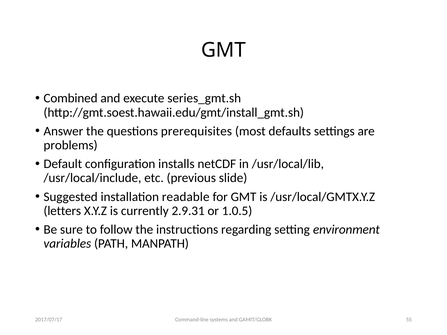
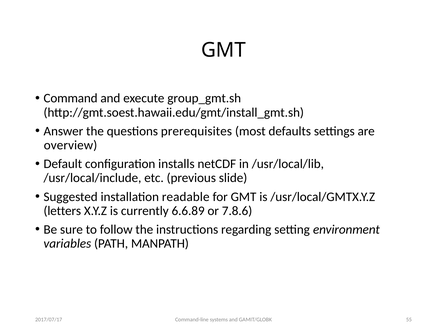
Combined: Combined -> Command (71, 98)
series_gmt.sh: series_gmt.sh -> group_gmt.sh (204, 98)
problems: problems -> overview (71, 145)
2.9.31: 2.9.31 -> 6.6.89 (188, 211)
1.0.5: 1.0.5 -> 7.8.6 (237, 211)
